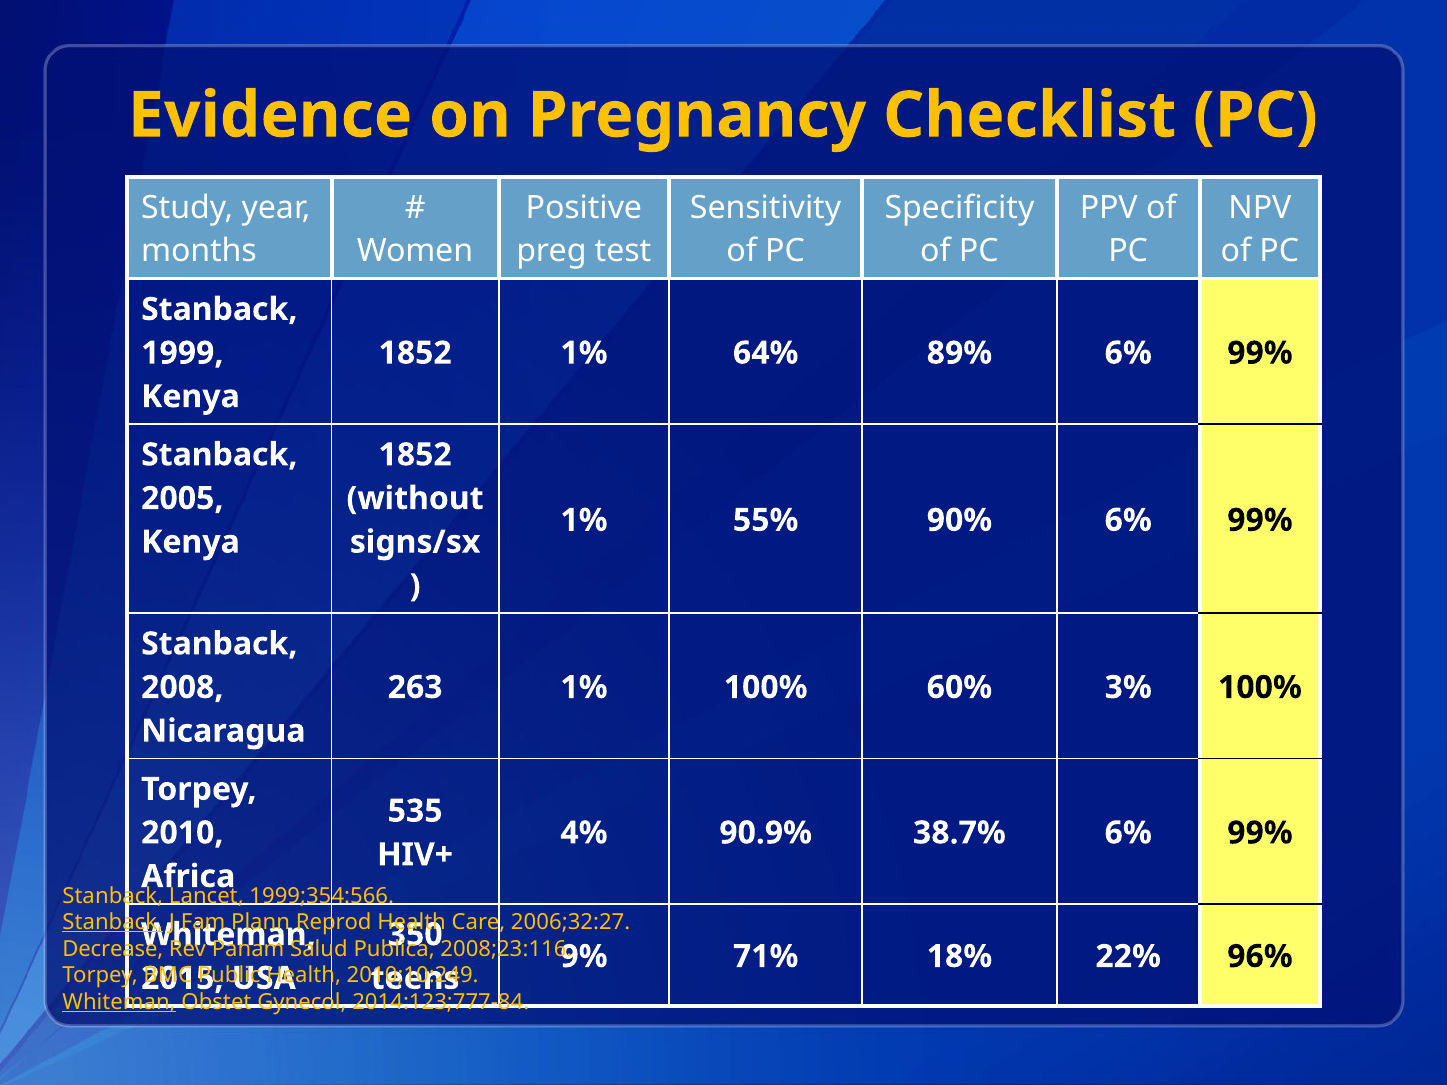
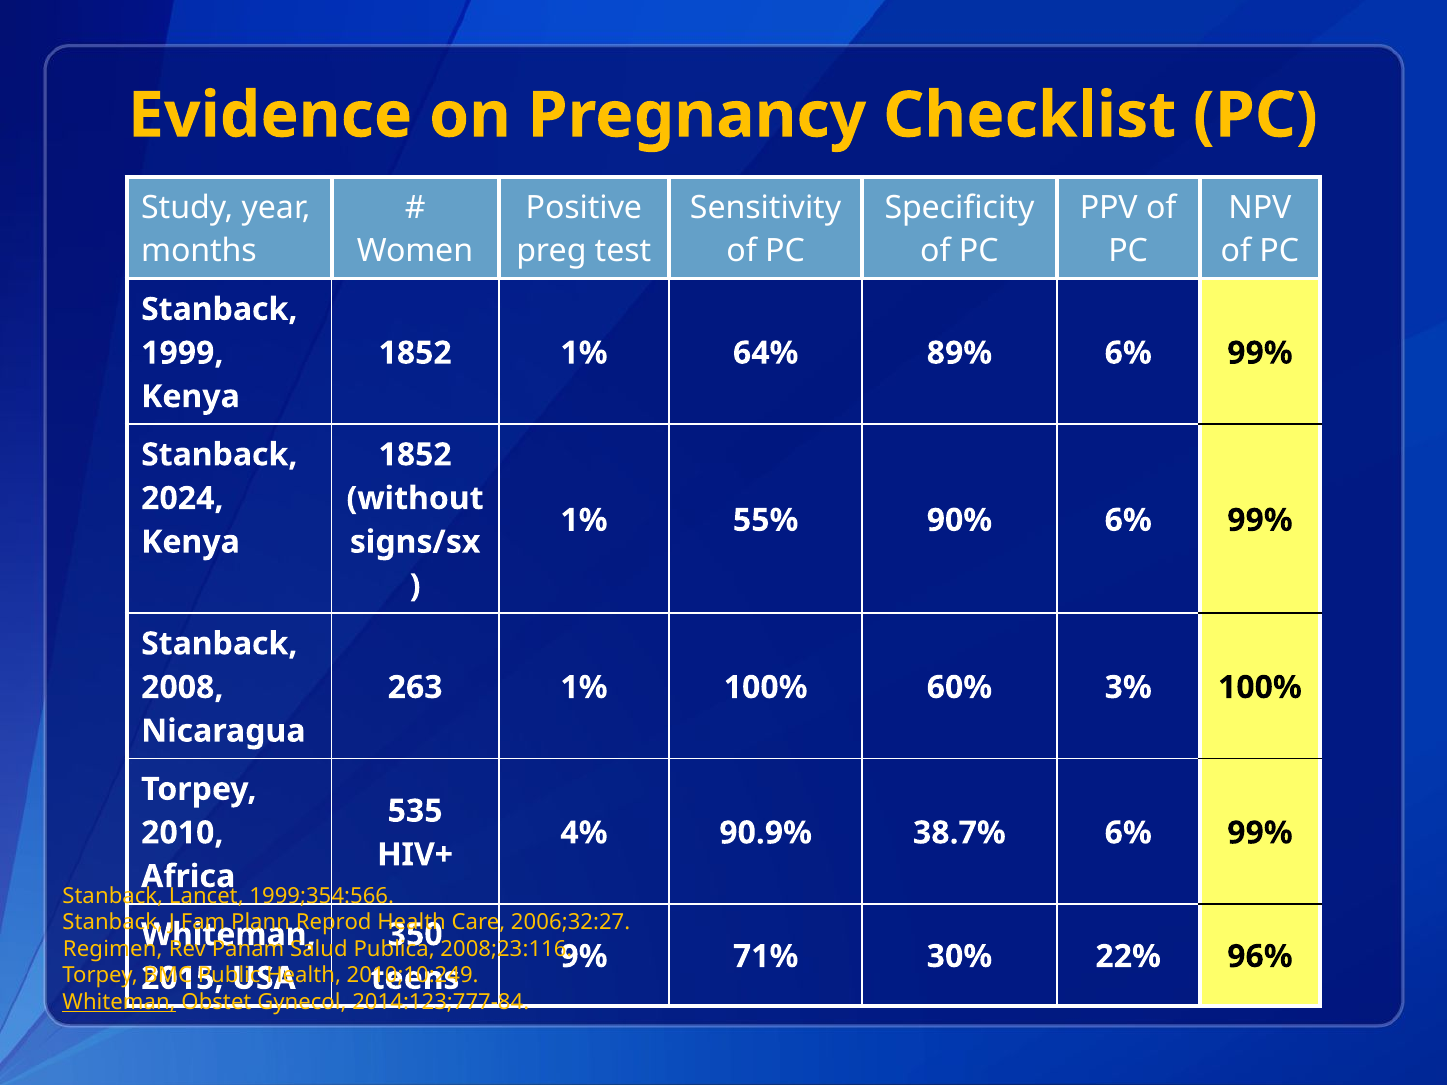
2005: 2005 -> 2024 (182, 499)
Stanback underline: present -> none (113, 923)
Decrease: Decrease -> Regimen (113, 949)
18%: 18% -> 30% (959, 957)
